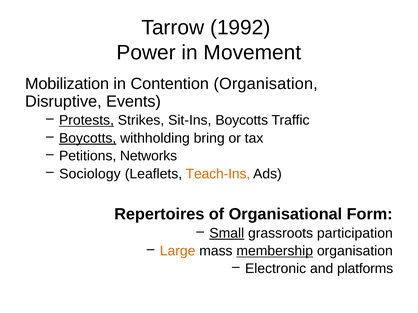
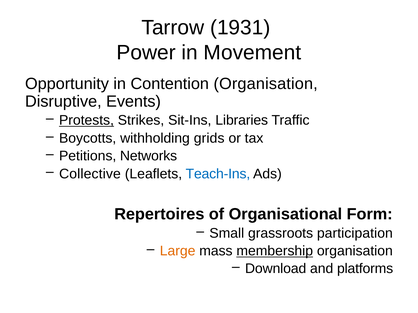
1992: 1992 -> 1931 (240, 28)
Mobilization: Mobilization -> Opportunity (67, 84)
Sit-Ins Boycotts: Boycotts -> Libraries (242, 121)
Boycotts underline: present -> none (88, 138)
bring: bring -> grids (209, 138)
Sociology: Sociology -> Collective (90, 174)
Teach-Ins colour: orange -> blue (218, 174)
Small underline: present -> none (227, 234)
Electronic: Electronic -> Download (276, 269)
